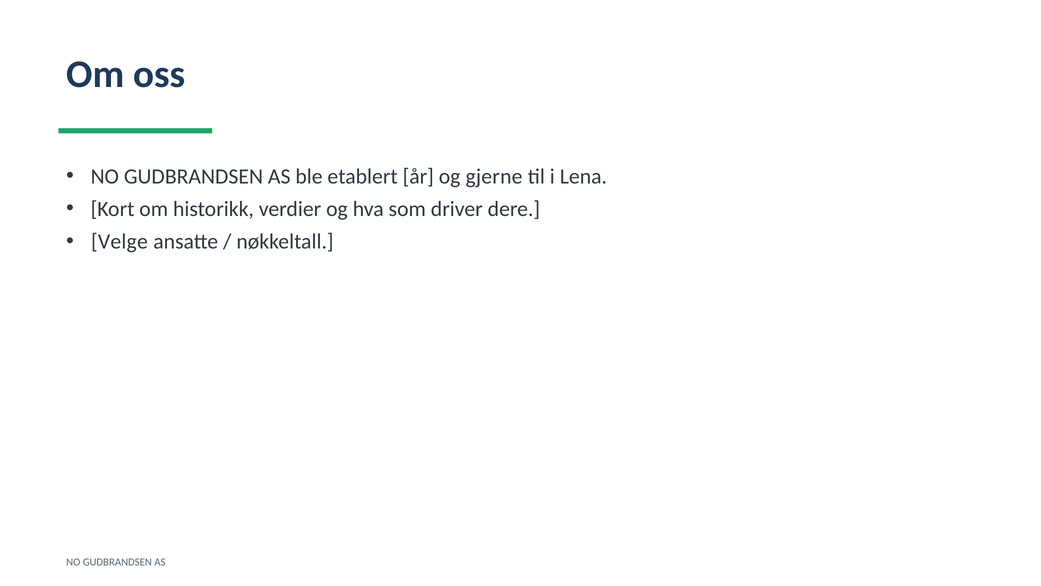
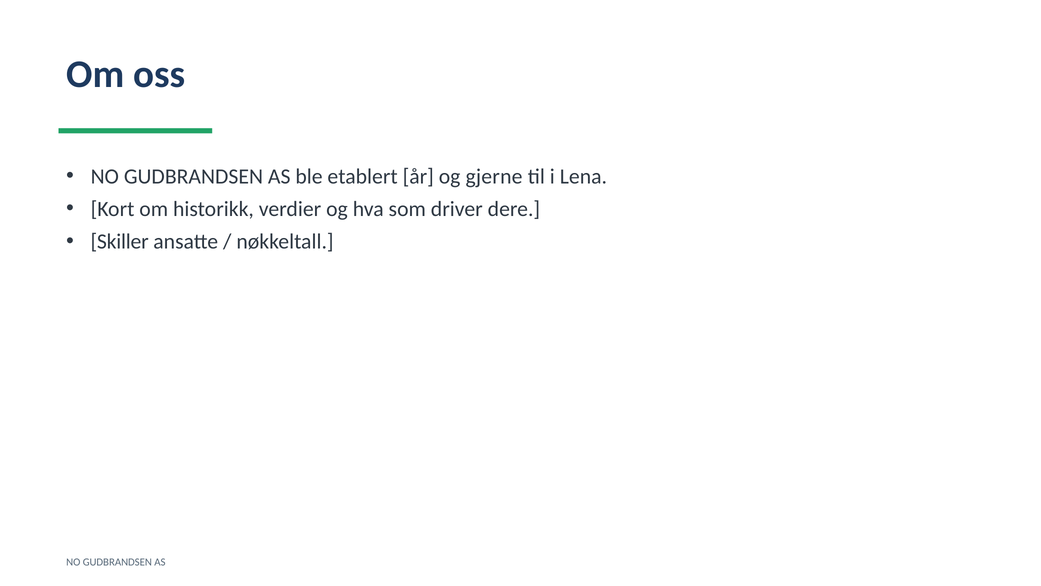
Velge: Velge -> Skiller (120, 241)
